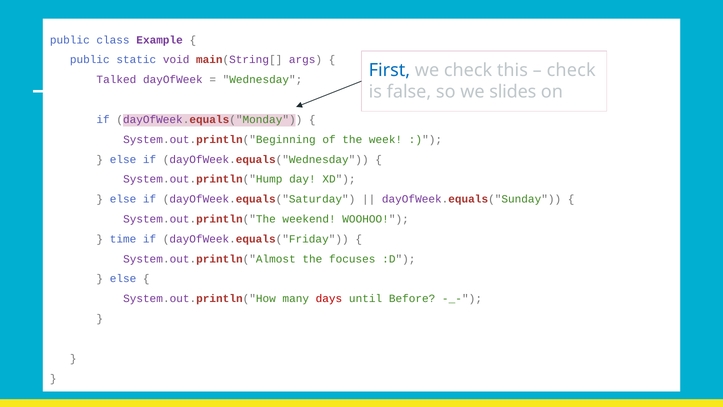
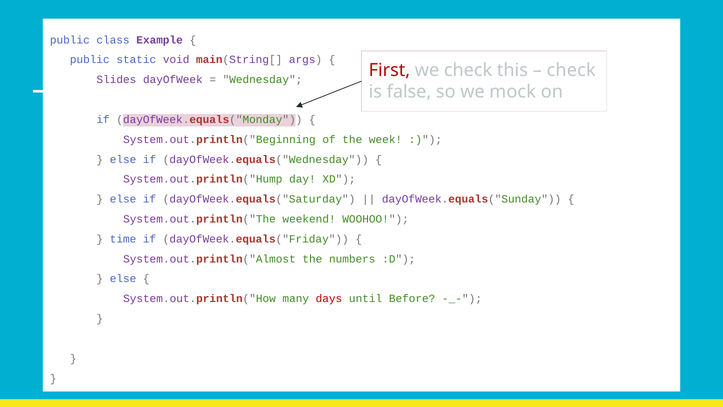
First colour: blue -> red (389, 70)
Talked: Talked -> Slides (116, 80)
slides: slides -> mock (513, 92)
focuses: focuses -> numbers (352, 259)
